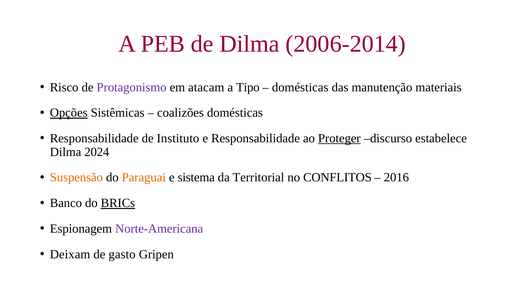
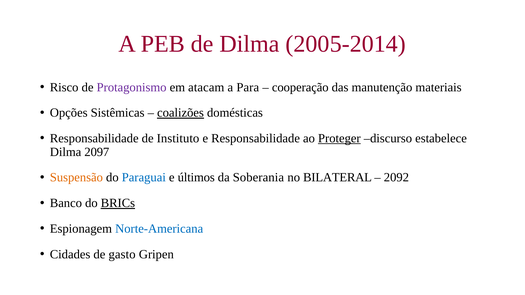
2006-2014: 2006-2014 -> 2005-2014 (346, 44)
Tipo: Tipo -> Para (248, 87)
domésticas: domésticas -> cooperação (300, 87)
Opções underline: present -> none (69, 113)
coalizões underline: none -> present (180, 113)
2024: 2024 -> 2097 (97, 152)
Paraguai colour: orange -> blue (144, 178)
sistema: sistema -> últimos (196, 178)
Territorial: Territorial -> Soberania (258, 178)
CONFLITOS: CONFLITOS -> BILATERAL (337, 178)
2016: 2016 -> 2092 (396, 178)
Norte-Americana colour: purple -> blue (159, 229)
Deixam: Deixam -> Cidades (70, 255)
